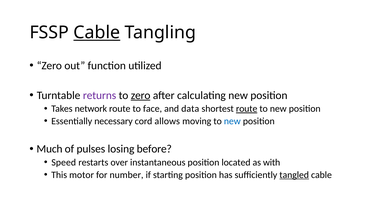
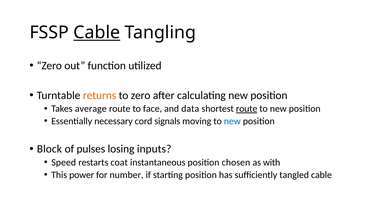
returns colour: purple -> orange (100, 95)
zero underline: present -> none (141, 95)
network: network -> average (91, 109)
allows: allows -> signals (167, 121)
Much: Much -> Block (49, 149)
before: before -> inputs (154, 149)
over: over -> coat (119, 162)
located: located -> chosen (236, 162)
motor: motor -> power (82, 175)
tangled underline: present -> none (294, 175)
